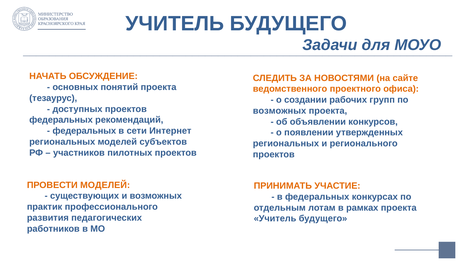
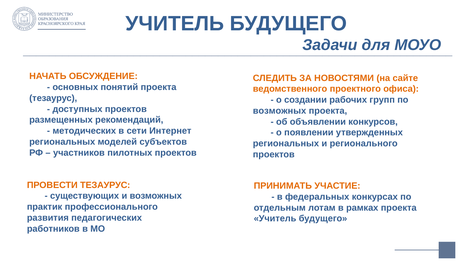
федеральных: федеральных -> размещенных (61, 120)
федеральных: федеральных -> методических (84, 131)
ПРОВЕСТИ МОДЕЛЕЙ: МОДЕЛЕЙ -> ТЕЗАУРУС (105, 185)
